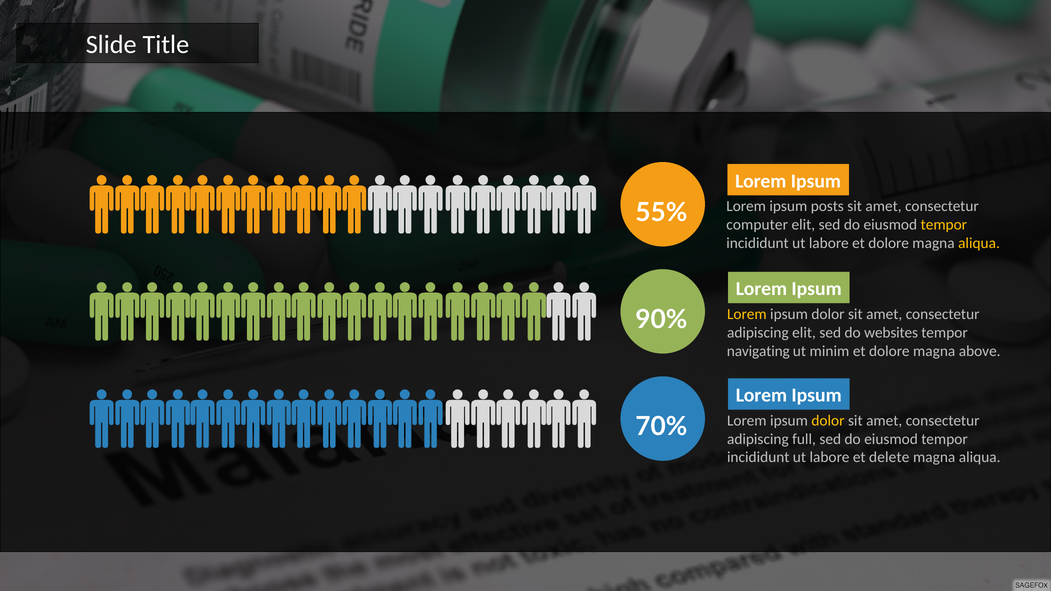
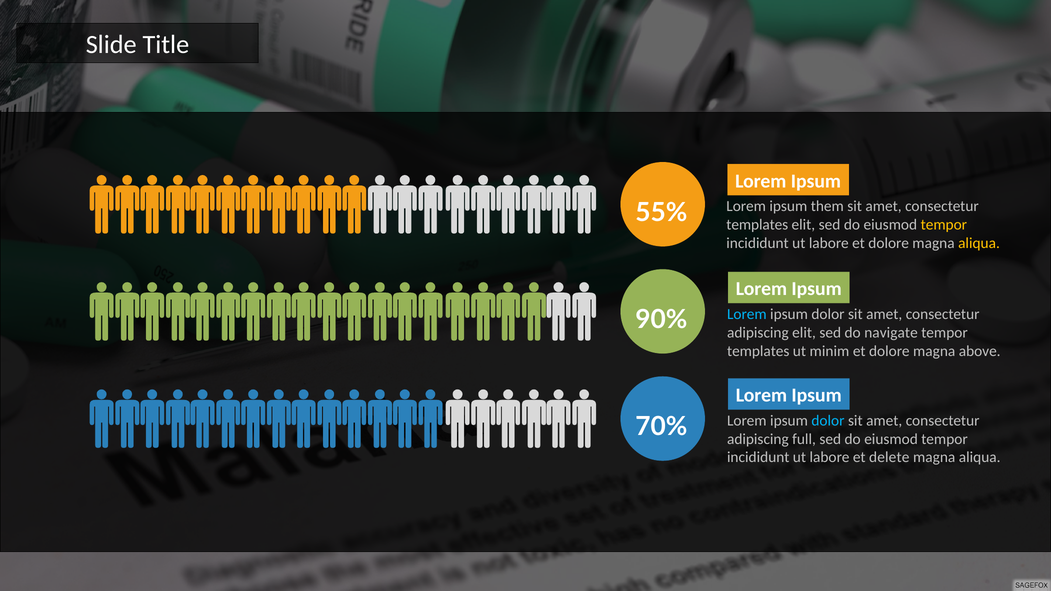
posts: posts -> them (827, 206)
computer: computer -> templates (757, 225)
Lorem colour: yellow -> light blue (747, 314)
websites: websites -> navigate (891, 333)
navigating: navigating -> templates (758, 351)
dolor colour: yellow -> light blue (828, 421)
